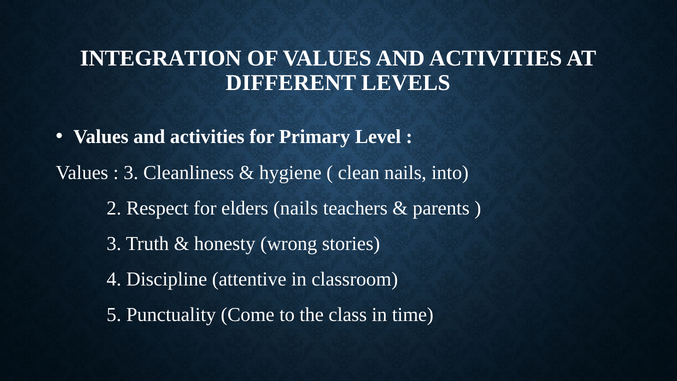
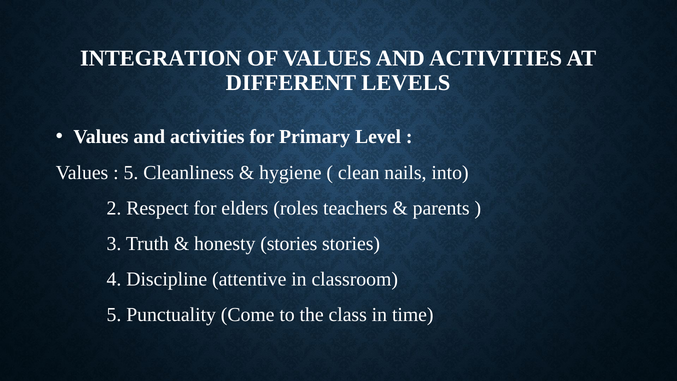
3: 3 -> 5 (131, 172)
elders nails: nails -> roles (296, 208)
honesty wrong: wrong -> stories (289, 243)
